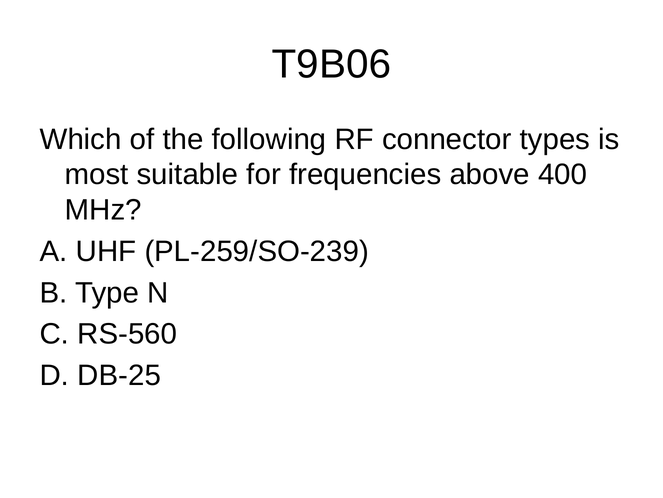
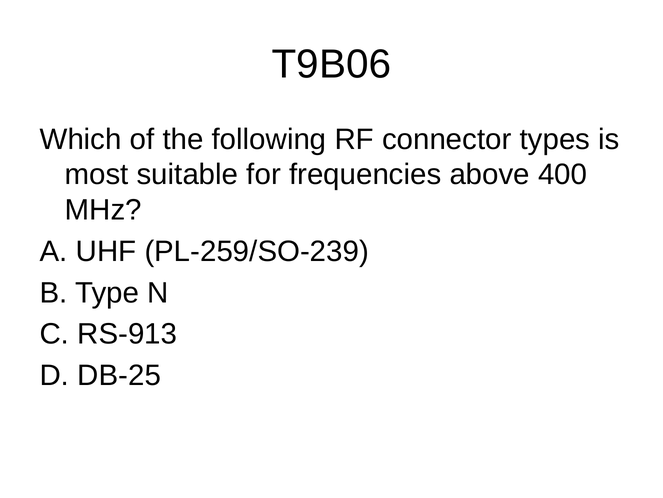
RS-560: RS-560 -> RS-913 (127, 334)
